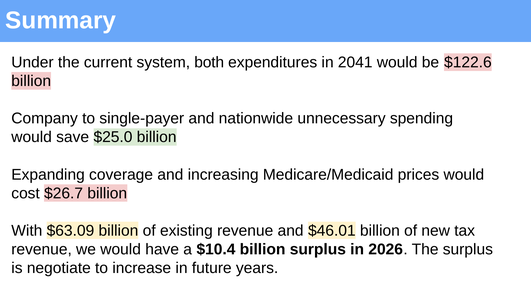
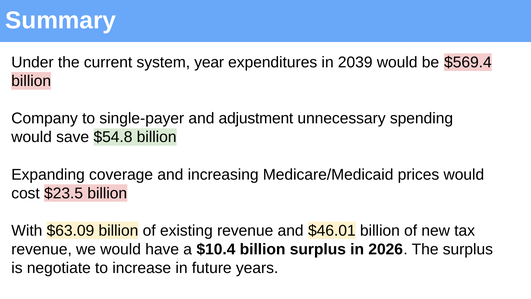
both: both -> year (209, 62)
2041: 2041 -> 2039 (355, 62)
$122.6: $122.6 -> $569.4 (468, 62)
nationwide: nationwide -> adjustment (256, 118)
$25.0: $25.0 -> $54.8 (113, 137)
$26.7: $26.7 -> $23.5 (64, 193)
